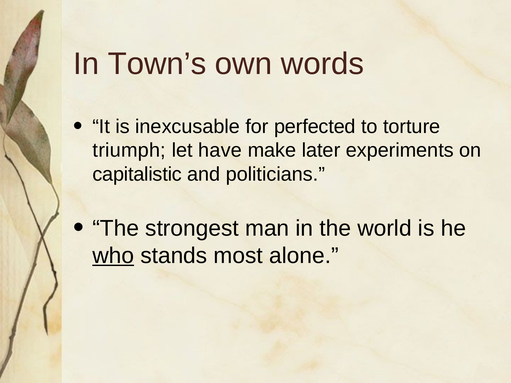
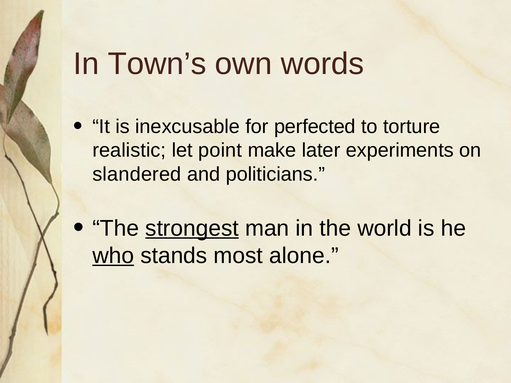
triumph: triumph -> realistic (129, 150)
have: have -> point (220, 150)
capitalistic: capitalistic -> slandered (137, 174)
strongest underline: none -> present (192, 228)
